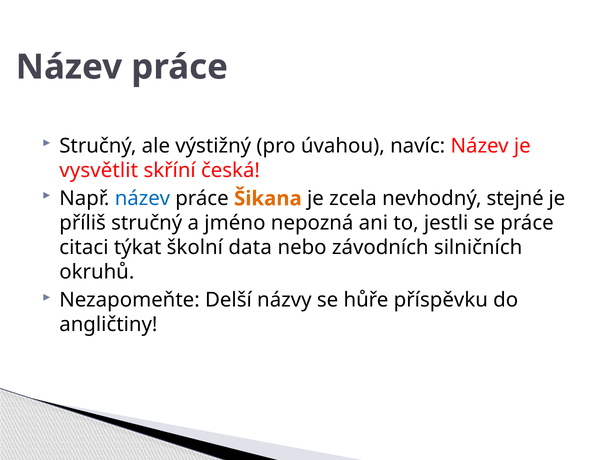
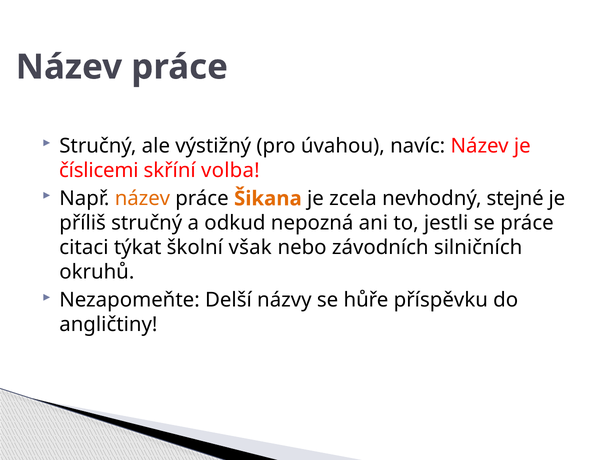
vysvětlit: vysvětlit -> číslicemi (99, 171)
česká: česká -> volba (230, 171)
název colour: blue -> orange (142, 199)
jméno: jméno -> odkud (235, 223)
data: data -> však (250, 248)
